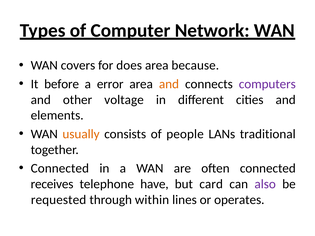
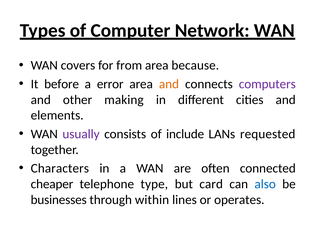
does: does -> from (129, 65)
voltage: voltage -> making (124, 100)
usually colour: orange -> purple (81, 134)
people: people -> include (185, 134)
traditional: traditional -> requested (268, 134)
Connected: Connected -> Characters (60, 168)
receives: receives -> cheaper (52, 184)
have: have -> type (154, 184)
also colour: purple -> blue (265, 184)
requested: requested -> businesses (59, 200)
